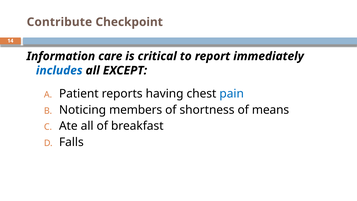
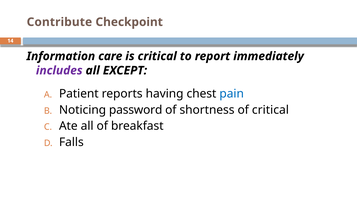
includes colour: blue -> purple (59, 70)
members: members -> password (136, 110)
of means: means -> critical (270, 110)
